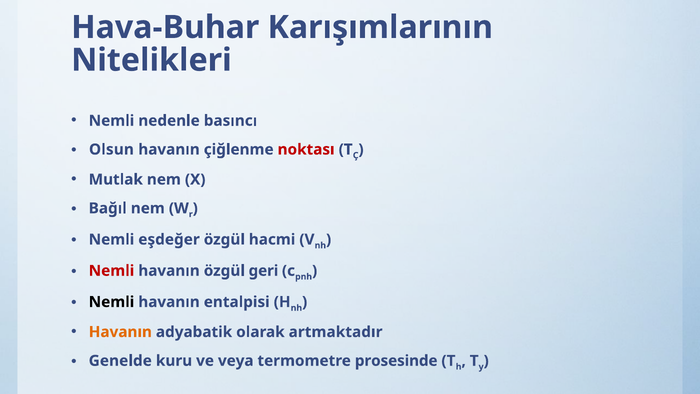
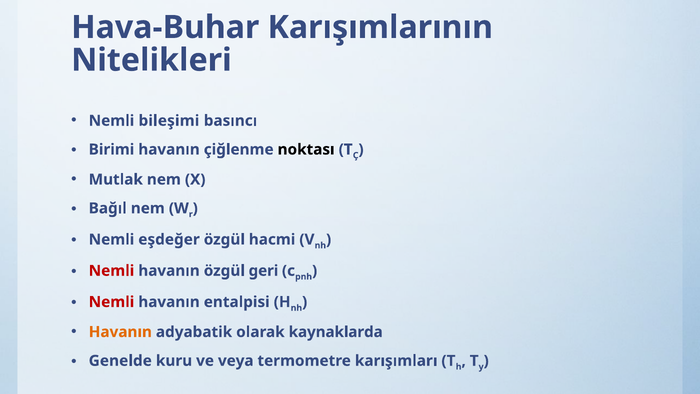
nedenle: nedenle -> bileşimi (169, 121)
Olsun: Olsun -> Birimi (112, 149)
noktası colour: red -> black (306, 149)
Nemli colour: black -> red (112, 302)
artmaktadır: artmaktadır -> kaynaklarda (336, 332)
prosesinde: prosesinde -> karışımları (396, 361)
